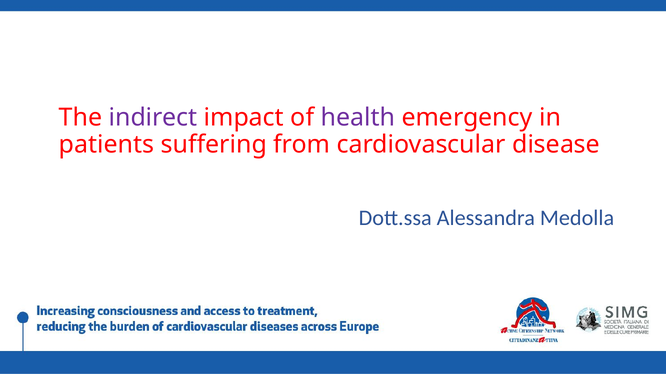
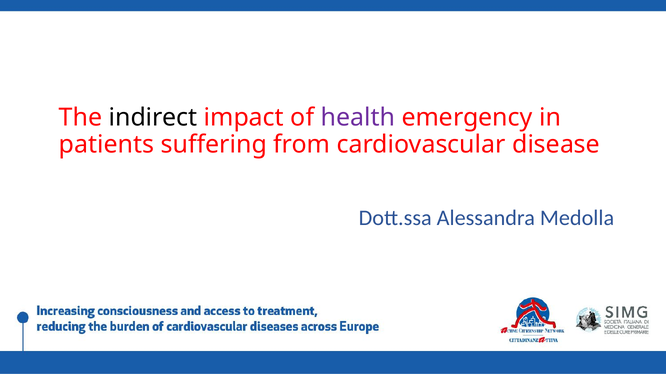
indirect colour: purple -> black (153, 118)
